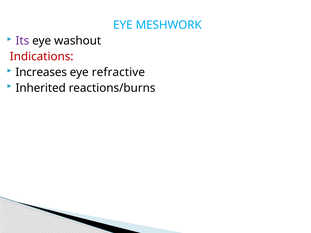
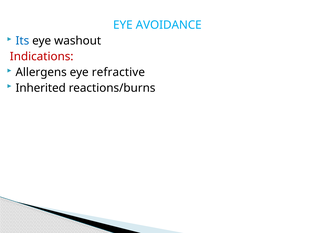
MESHWORK: MESHWORK -> AVOIDANCE (169, 25)
Its colour: purple -> blue (22, 41)
Increases: Increases -> Allergens (41, 72)
